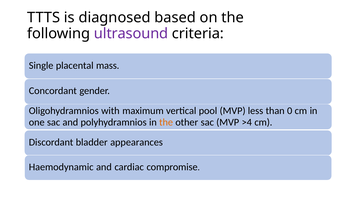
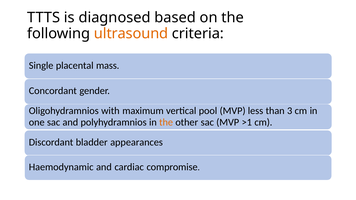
ultrasound colour: purple -> orange (131, 33)
0: 0 -> 3 (290, 111)
>4: >4 -> >1 (247, 122)
